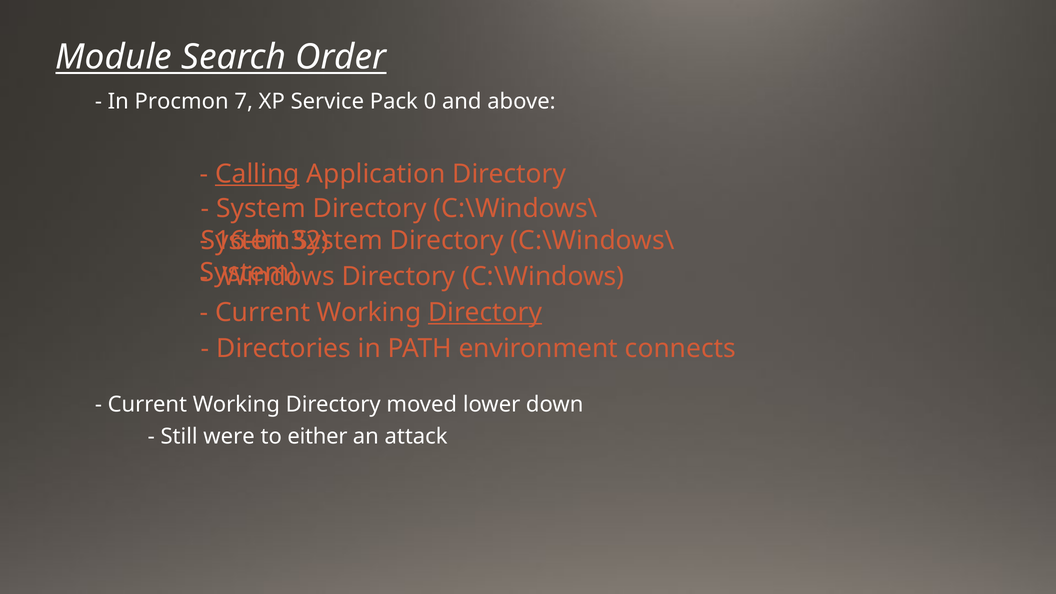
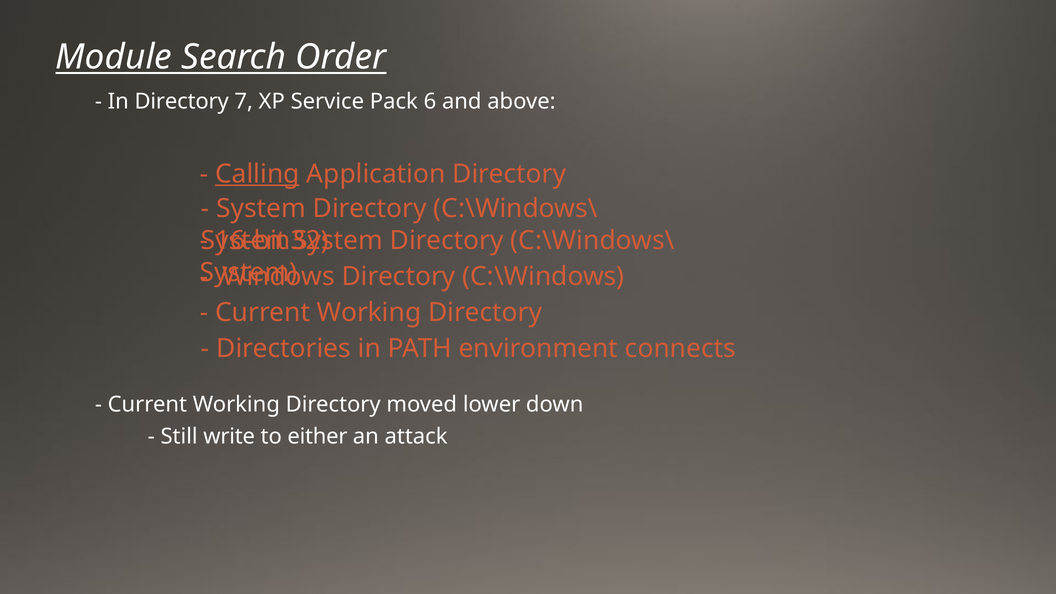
In Procmon: Procmon -> Directory (182, 102)
0: 0 -> 6 (430, 102)
Directory underline: present -> none (485, 313)
were: were -> write (229, 436)
